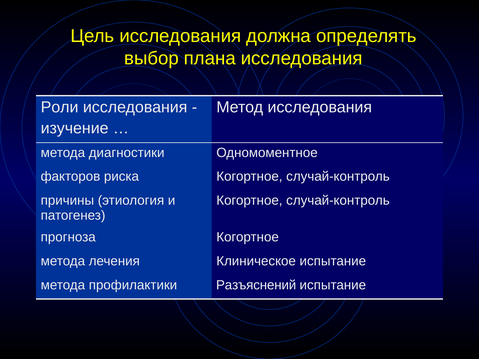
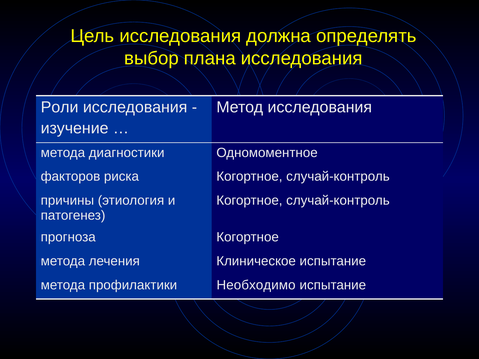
Разъяснений: Разъяснений -> Необходимо (256, 285)
